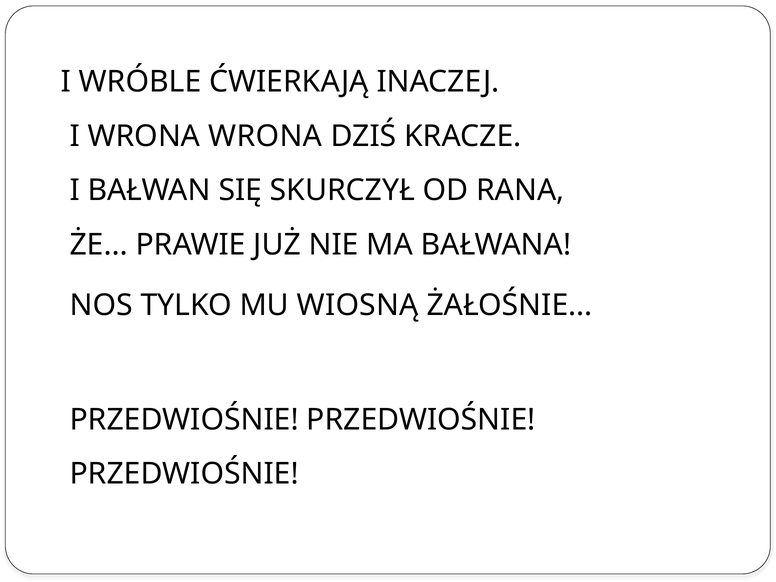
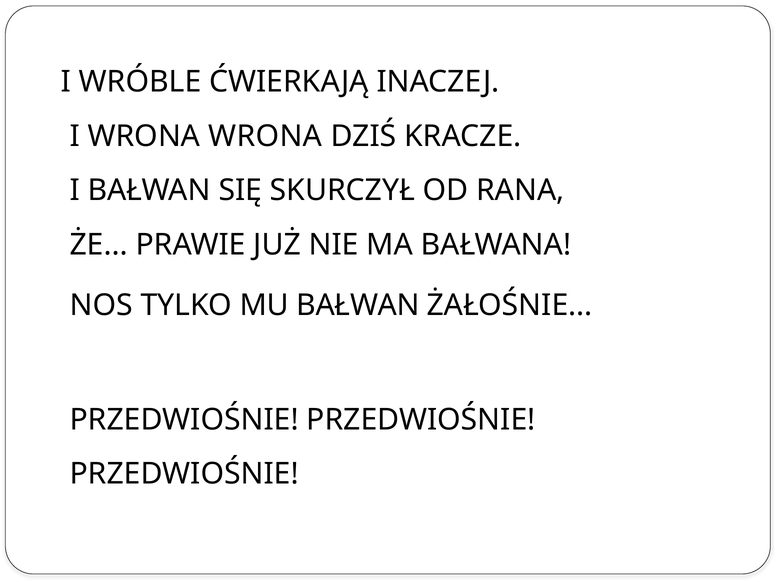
MU WIOSNĄ: WIOSNĄ -> BAŁWAN (358, 305)
